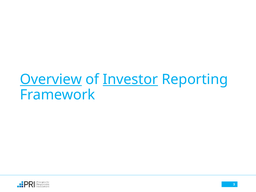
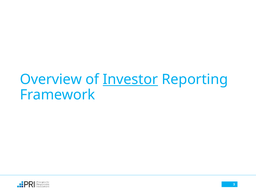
Overview underline: present -> none (51, 79)
